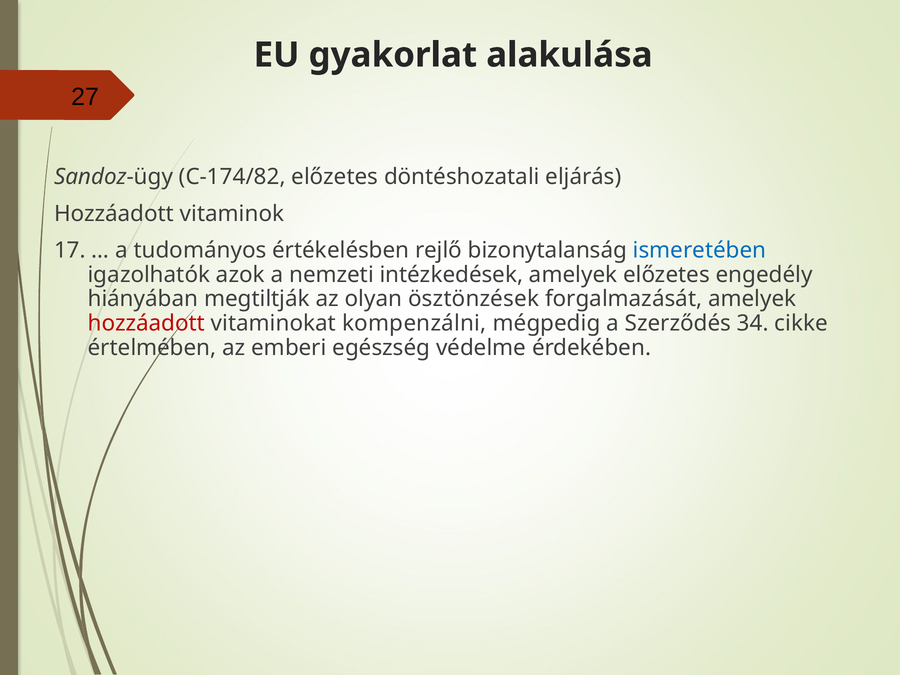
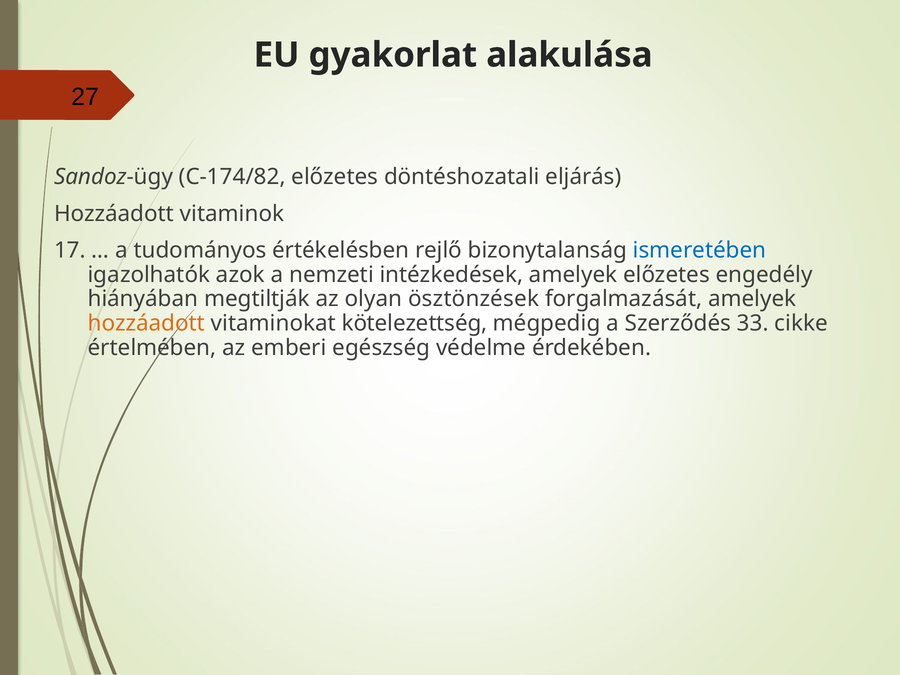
hozzáadott colour: red -> orange (146, 323)
kompenzálni: kompenzálni -> kötelezettség (414, 323)
34: 34 -> 33 (753, 323)
